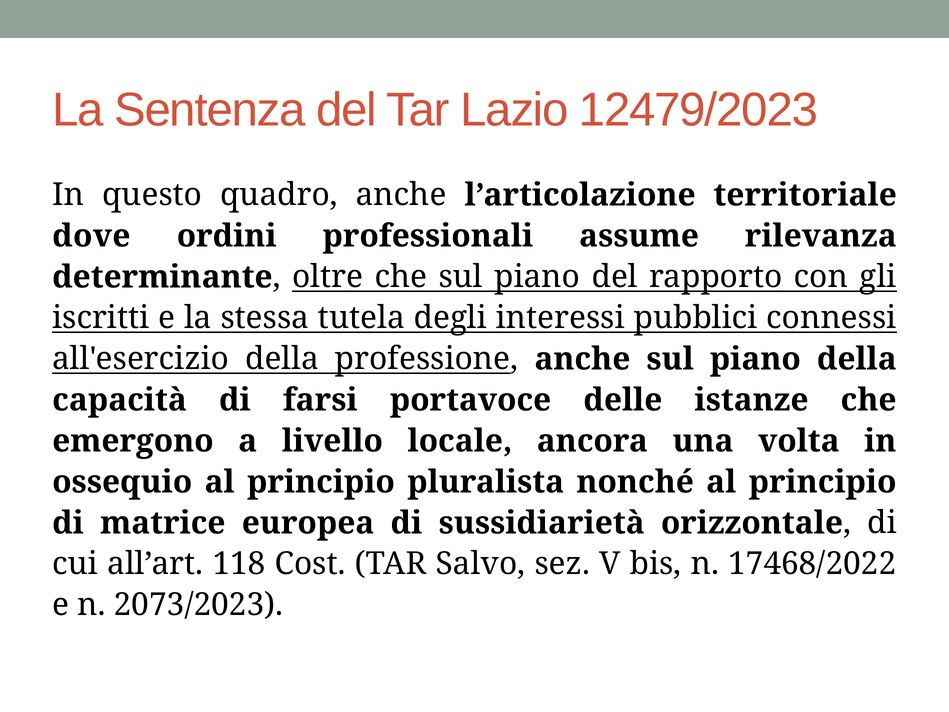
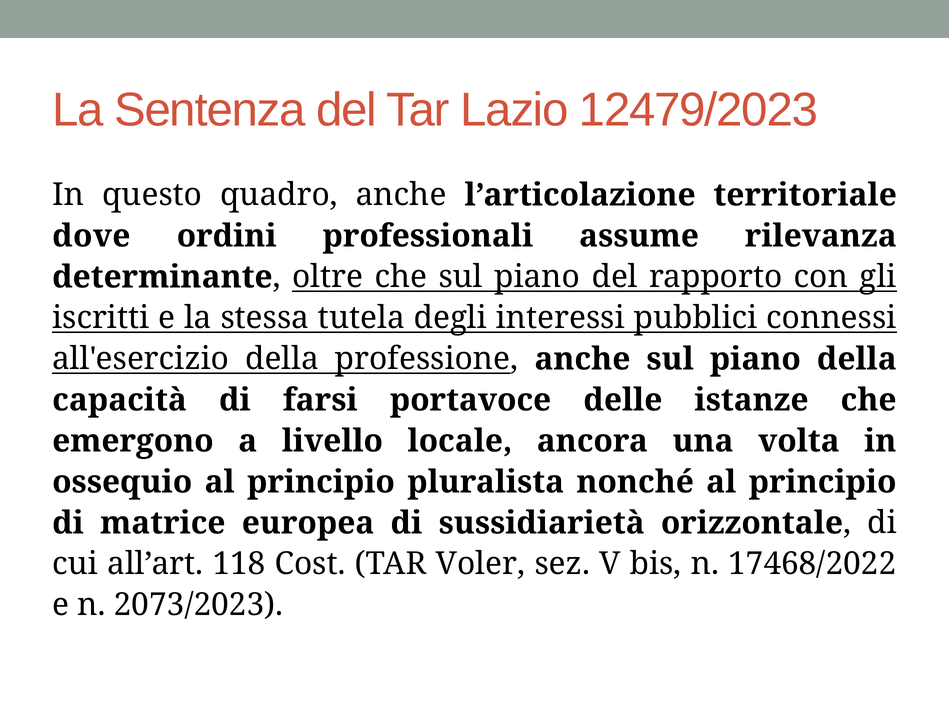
Salvo: Salvo -> Voler (480, 564)
